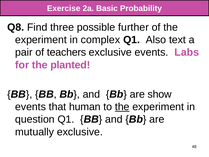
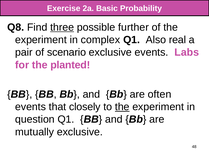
three underline: none -> present (62, 27)
text: text -> real (177, 40)
teachers: teachers -> scenario (67, 52)
show: show -> often (160, 94)
human: human -> closely (85, 107)
